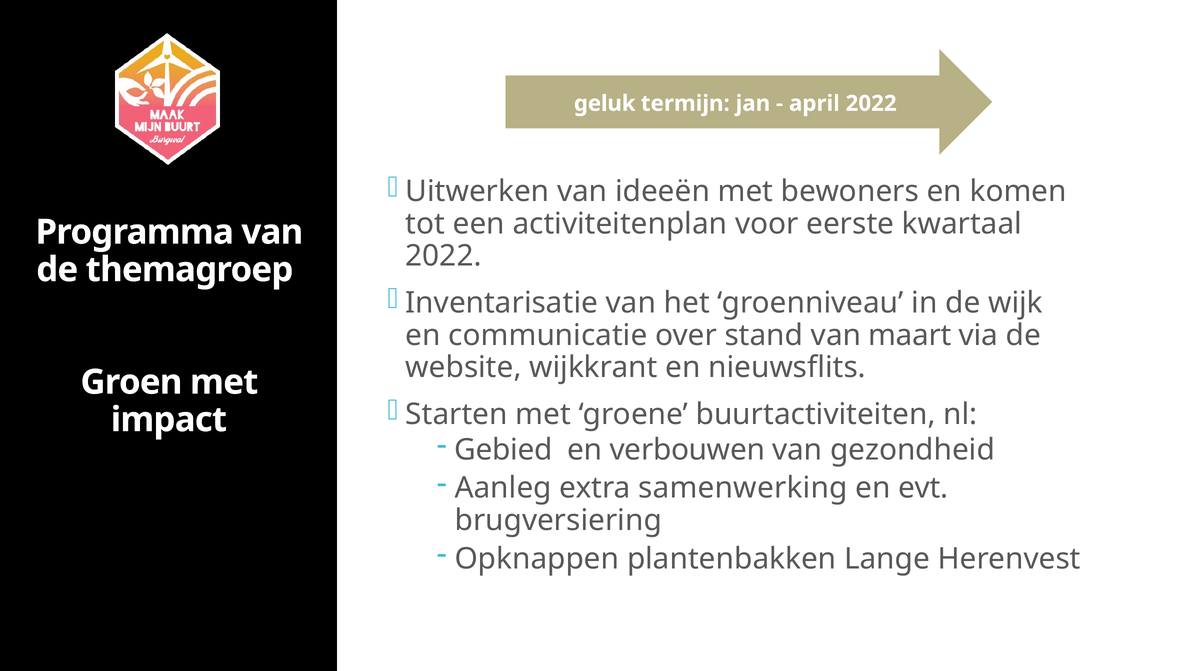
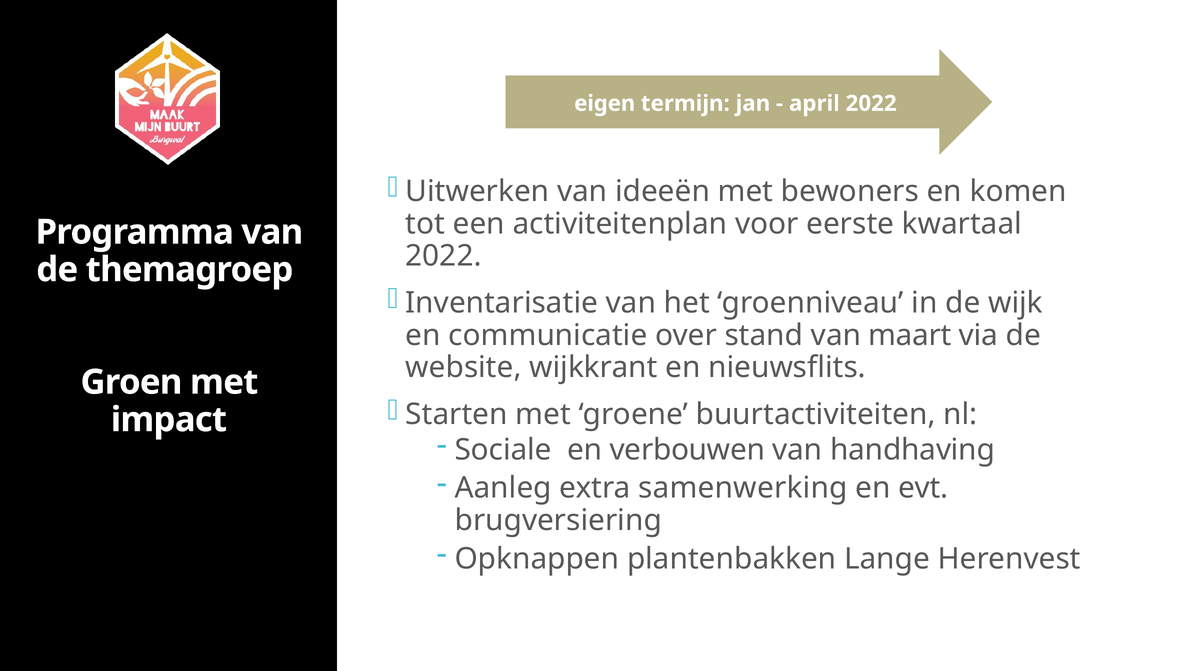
geluk: geluk -> eigen (605, 103)
Gebied: Gebied -> Sociale (503, 450)
gezondheid: gezondheid -> handhaving (913, 450)
